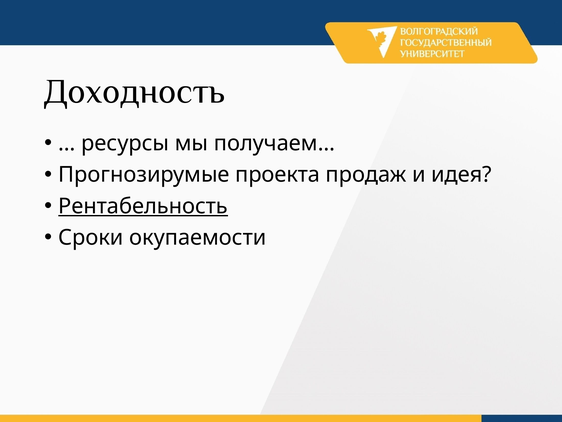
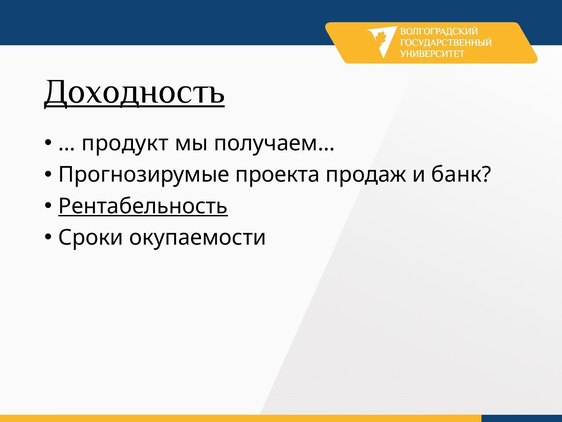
Доходность underline: none -> present (135, 91)
ресурсы: ресурсы -> продукт (125, 143)
идея: идея -> банк (461, 175)
